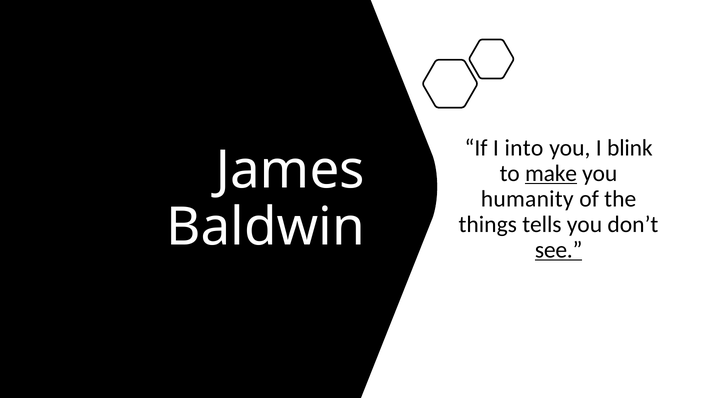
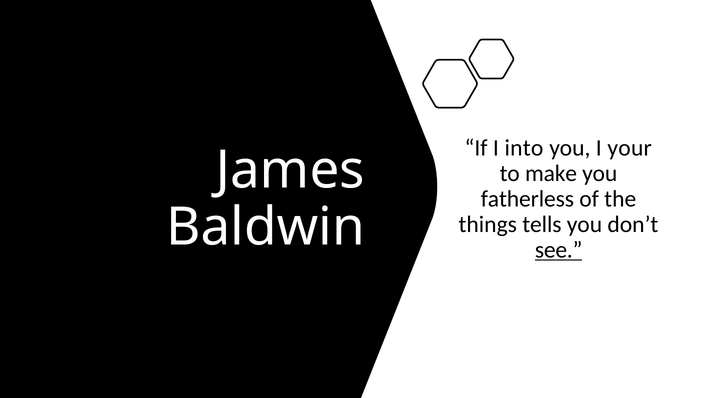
blink: blink -> your (630, 148)
make underline: present -> none (551, 173)
humanity: humanity -> fatherless (527, 199)
